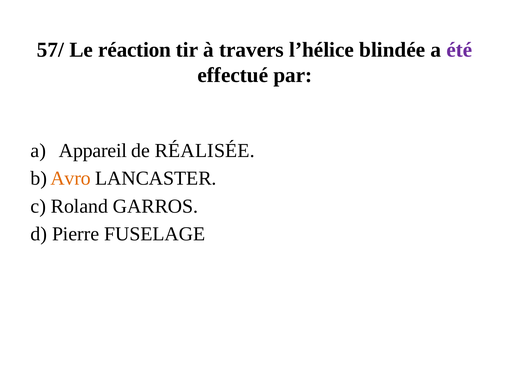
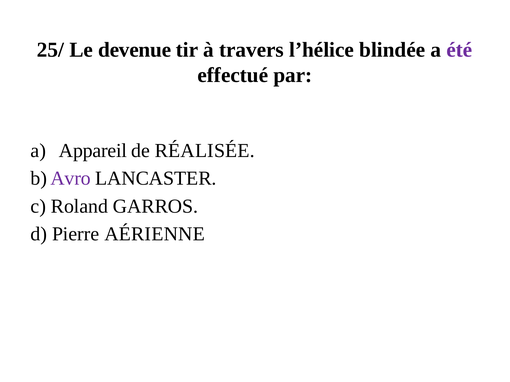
57/: 57/ -> 25/ (51, 50)
réaction: réaction -> devenue (135, 50)
Avro colour: orange -> purple (71, 179)
FUSELAGE: FUSELAGE -> AÉRIENNE (155, 234)
